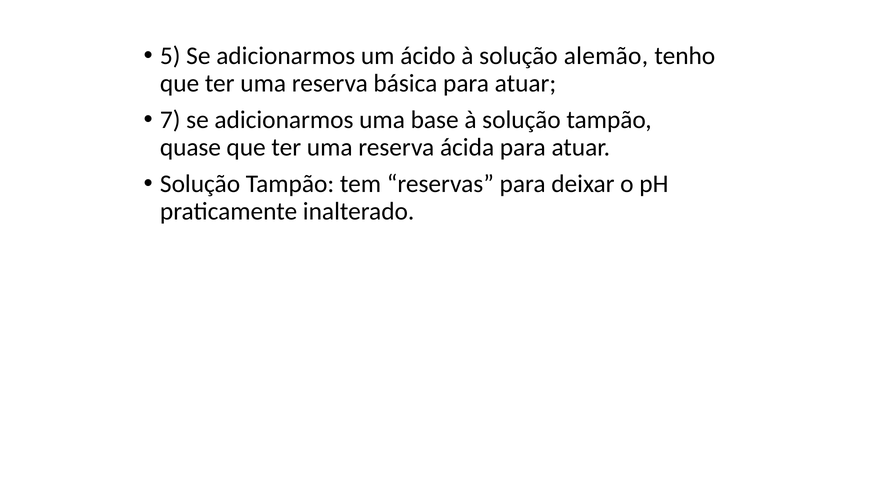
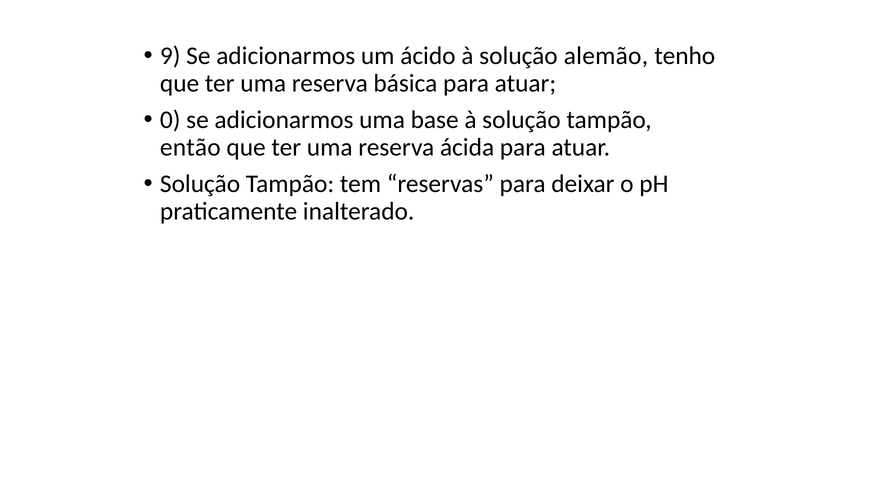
5: 5 -> 9 (170, 56)
7: 7 -> 0 (170, 120)
quase: quase -> então (190, 147)
